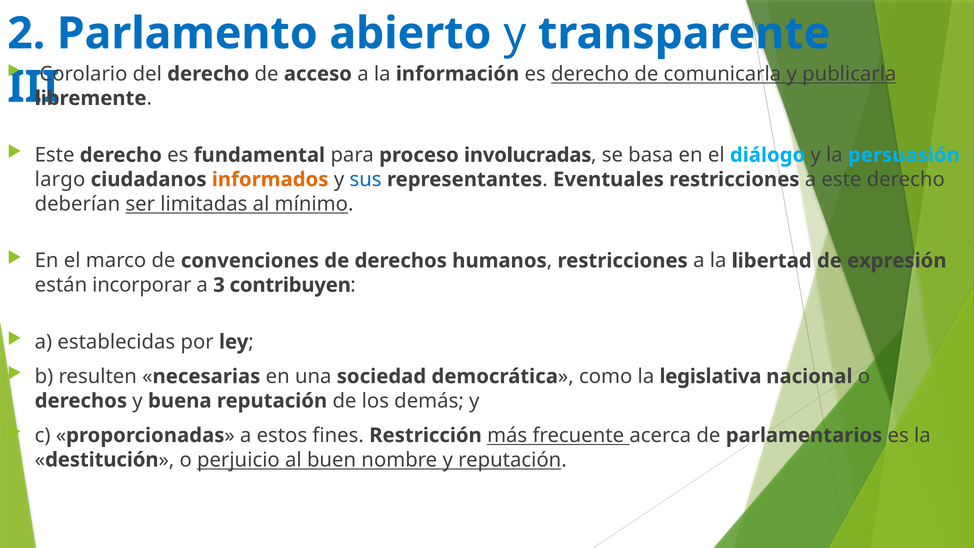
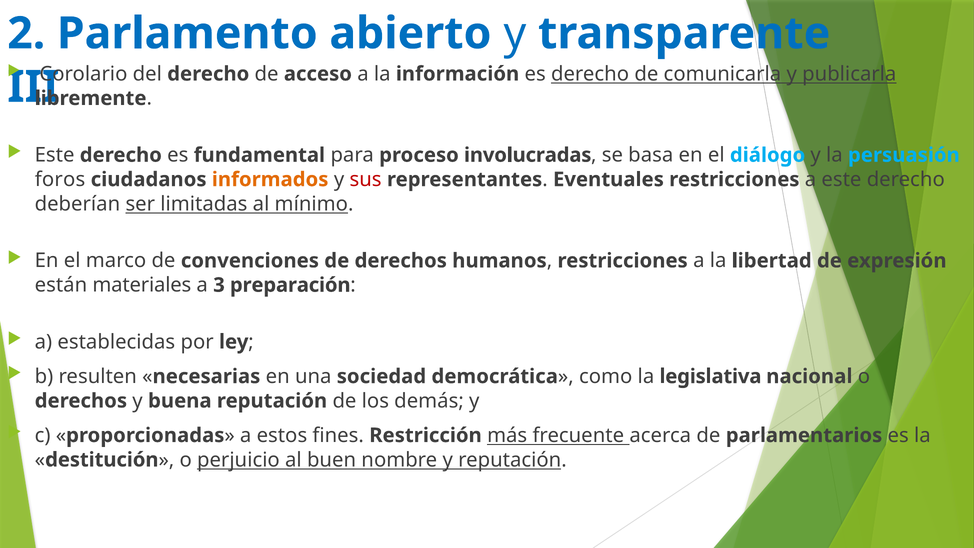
largo: largo -> foros (60, 179)
sus colour: blue -> red (366, 179)
incorporar: incorporar -> materiales (142, 285)
contribuyen: contribuyen -> preparación (290, 285)
